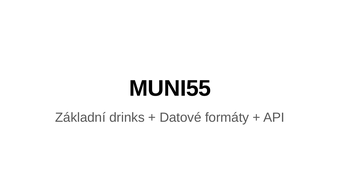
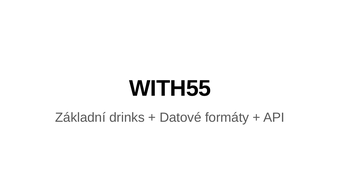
MUNI55: MUNI55 -> WITH55 (170, 89)
